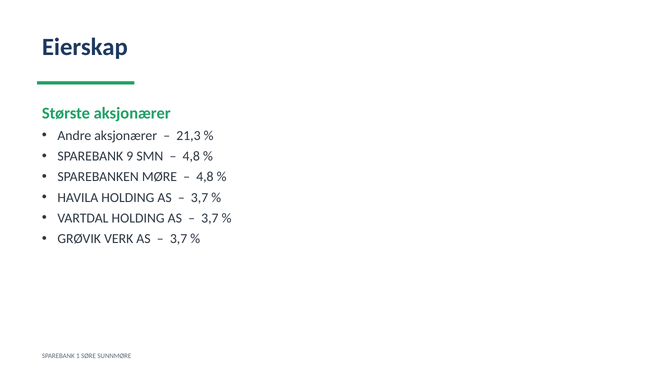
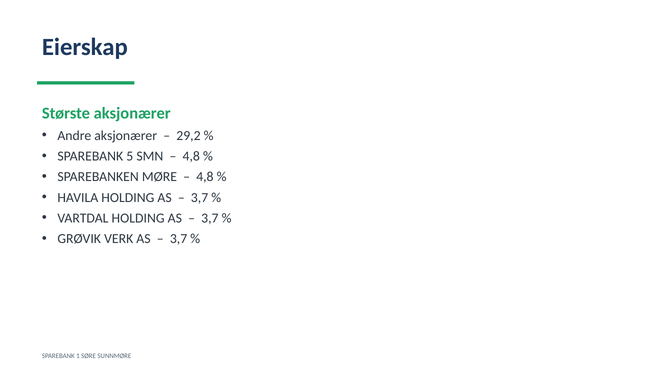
21,3: 21,3 -> 29,2 (188, 136)
9: 9 -> 5 (130, 156)
